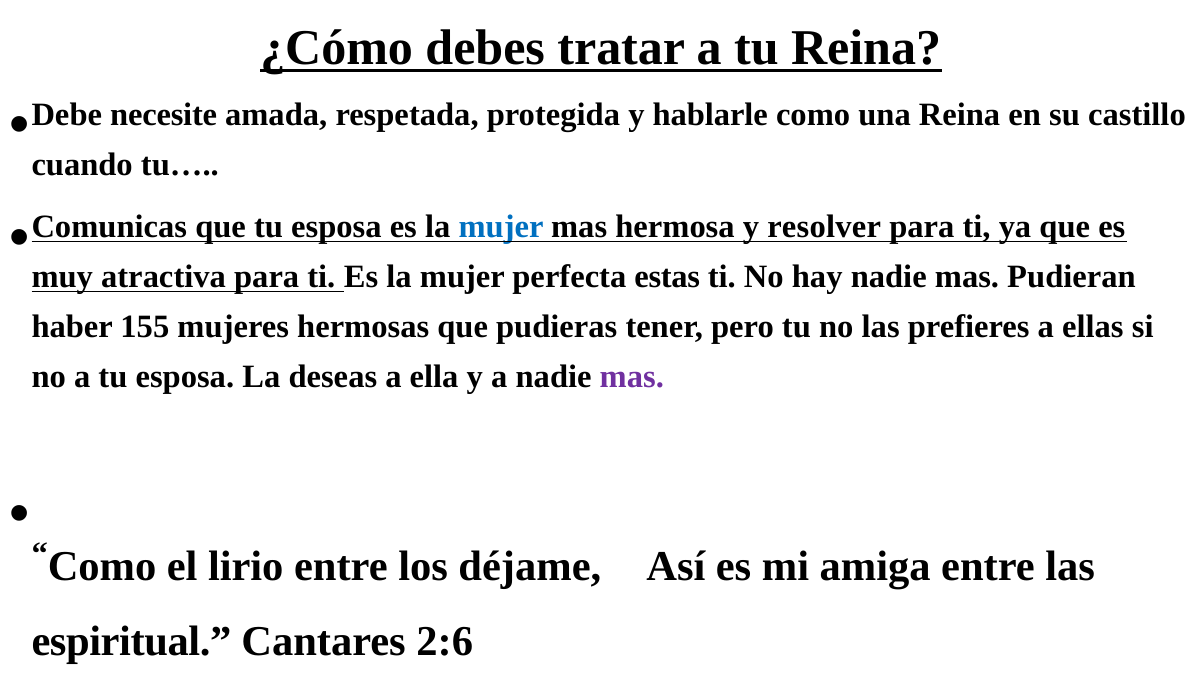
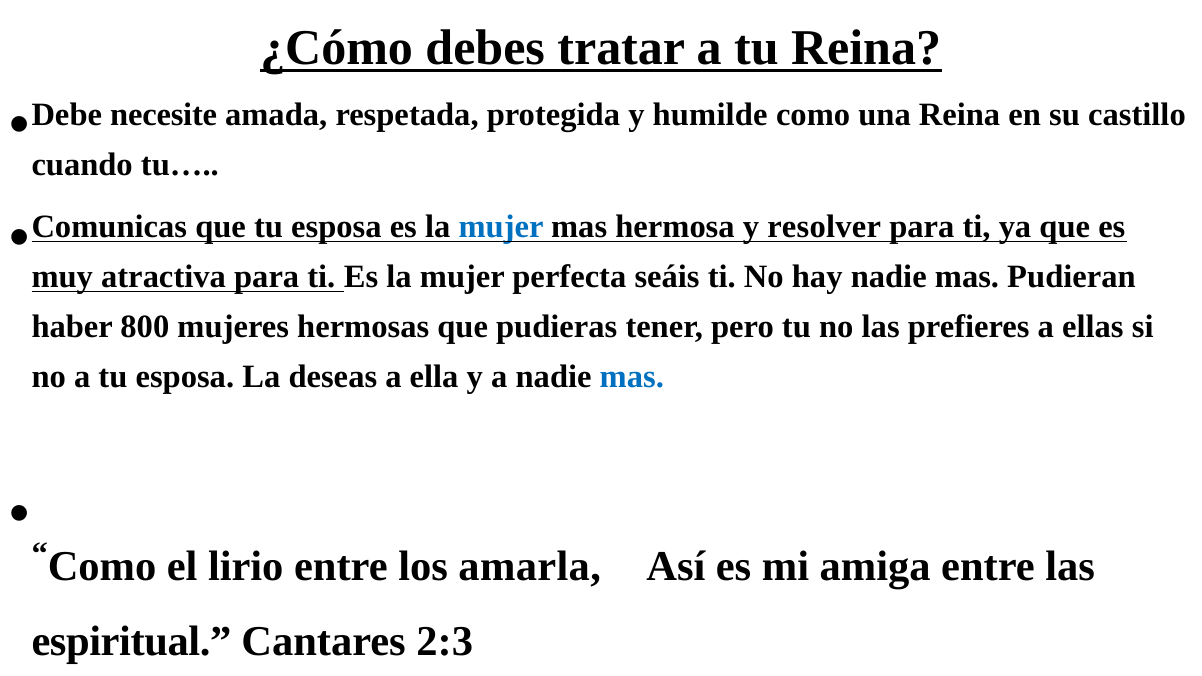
hablarle: hablarle -> humilde (710, 114)
estas: estas -> seáis (667, 277)
155: 155 -> 800 (145, 327)
mas colour: purple -> blue (632, 377)
déjame: déjame -> amarla (530, 567)
2:6: 2:6 -> 2:3 (445, 642)
